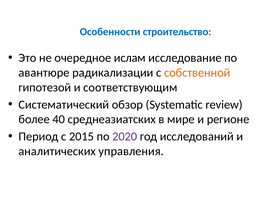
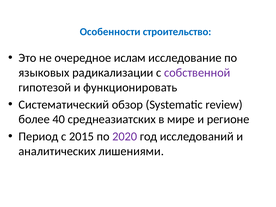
авантюре: авантюре -> языковых (44, 73)
собственной colour: orange -> purple (197, 73)
соответствующим: соответствующим -> функционировать (130, 87)
управления: управления -> лишениями (131, 151)
